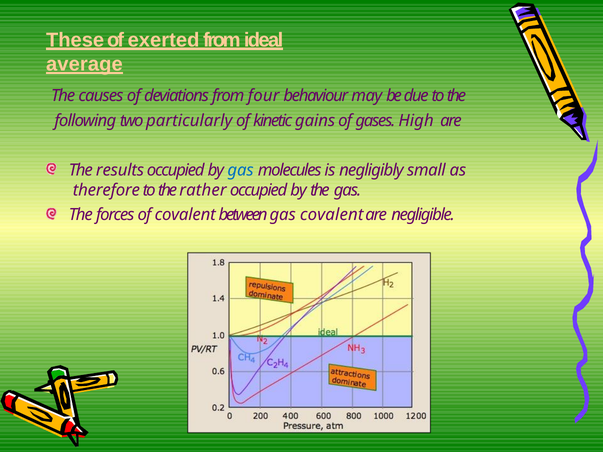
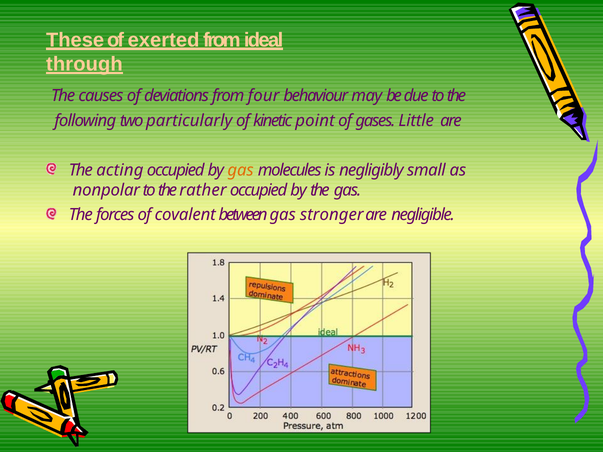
average: average -> through (84, 64)
gains: gains -> point (315, 121)
High: High -> Little (416, 121)
results: results -> acting (120, 170)
gas colour: blue -> orange (241, 170)
therefore: therefore -> nonpolar (106, 190)
gas covalent: covalent -> stronger (332, 215)
